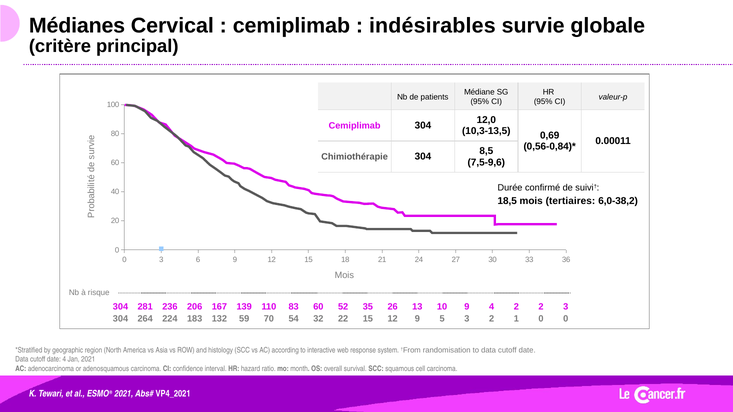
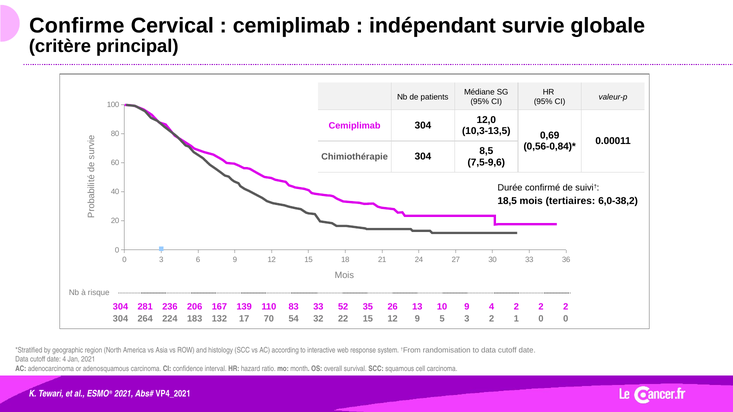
Médianes: Médianes -> Confirme (77, 26)
indésirables: indésirables -> indépendant (432, 26)
83 60: 60 -> 33 (318, 307)
2 2 3: 3 -> 2 (566, 307)
59: 59 -> 17 (244, 319)
